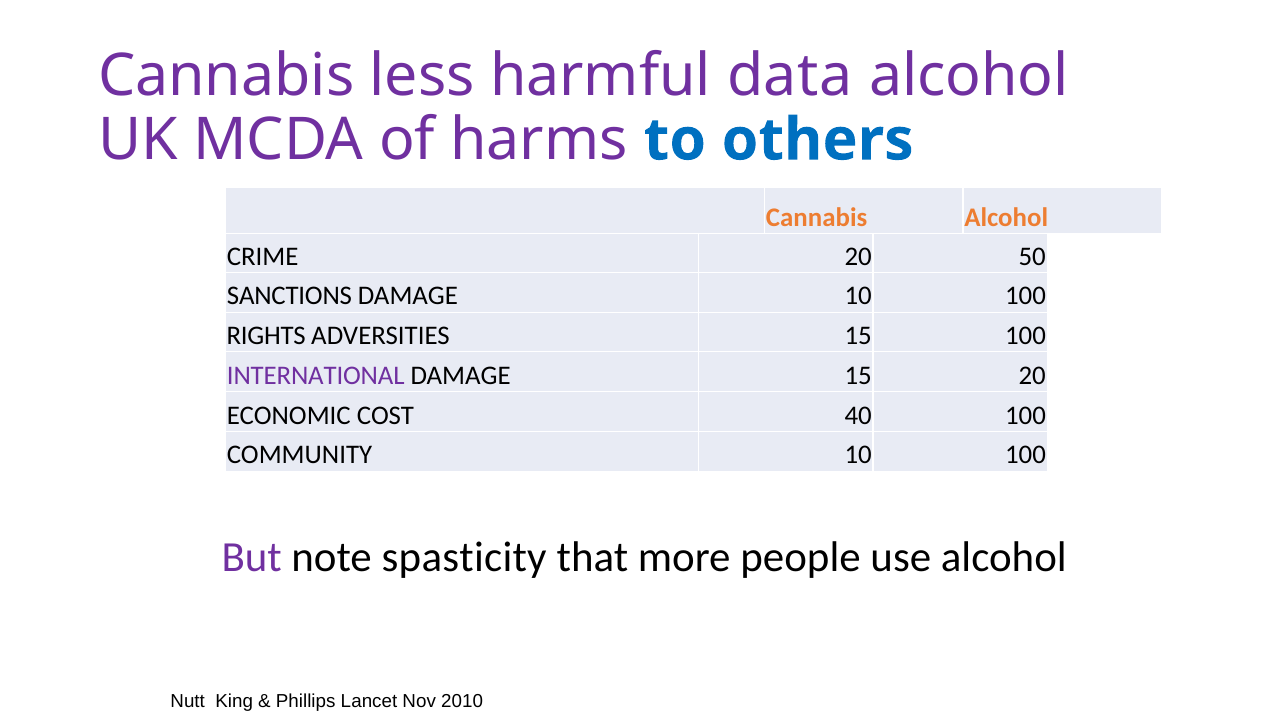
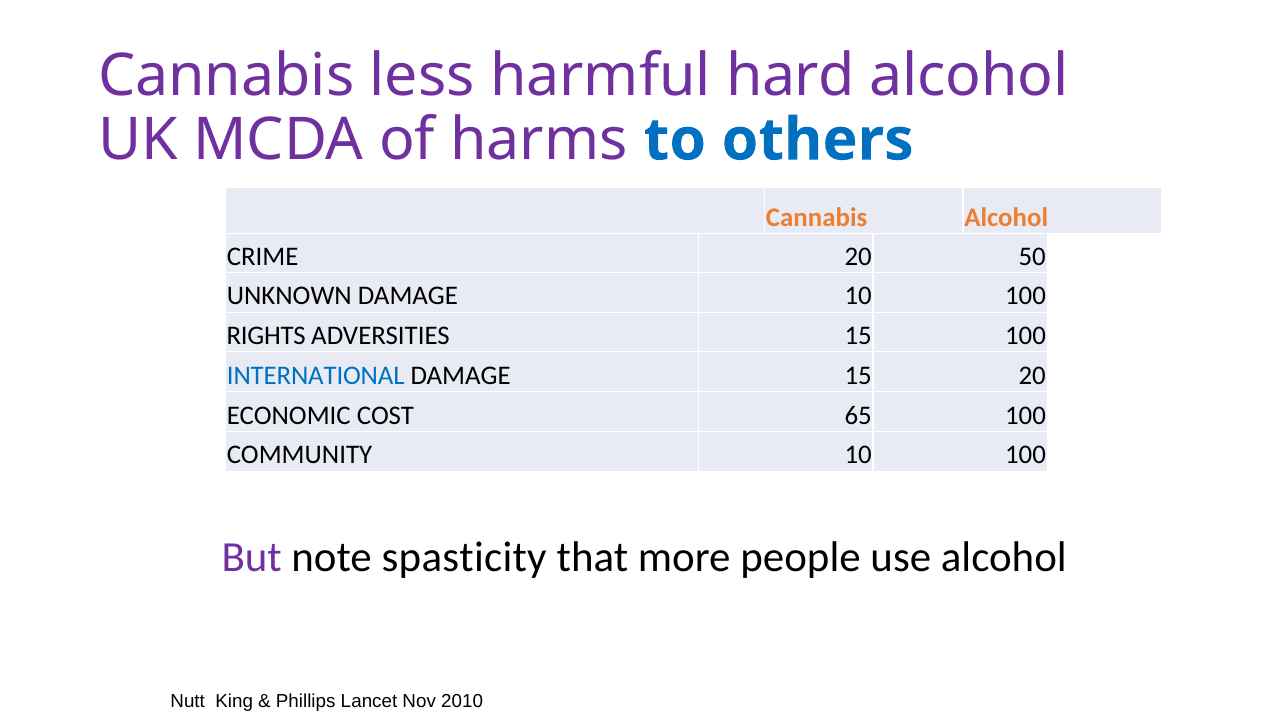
data: data -> hard (790, 76)
SANCTIONS: SANCTIONS -> UNKNOWN (289, 296)
INTERNATIONAL colour: purple -> blue (316, 376)
40: 40 -> 65 (858, 416)
